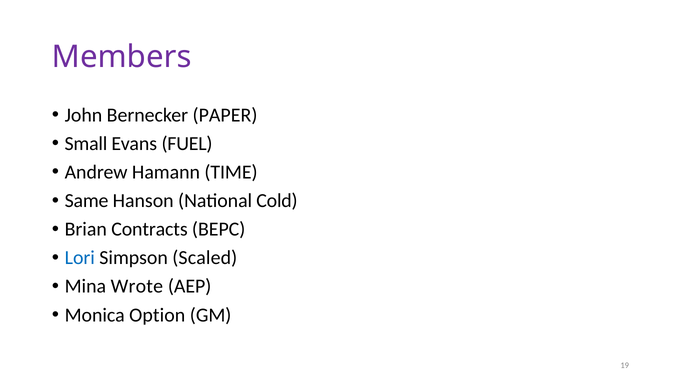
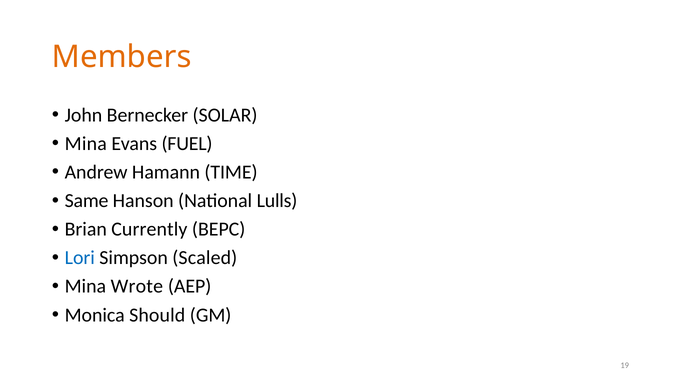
Members colour: purple -> orange (122, 57)
PAPER: PAPER -> SOLAR (225, 115)
Small: Small -> Mina (86, 144)
Cold: Cold -> Lulls (277, 201)
Contracts: Contracts -> Currently (149, 229)
Option: Option -> Should (157, 315)
